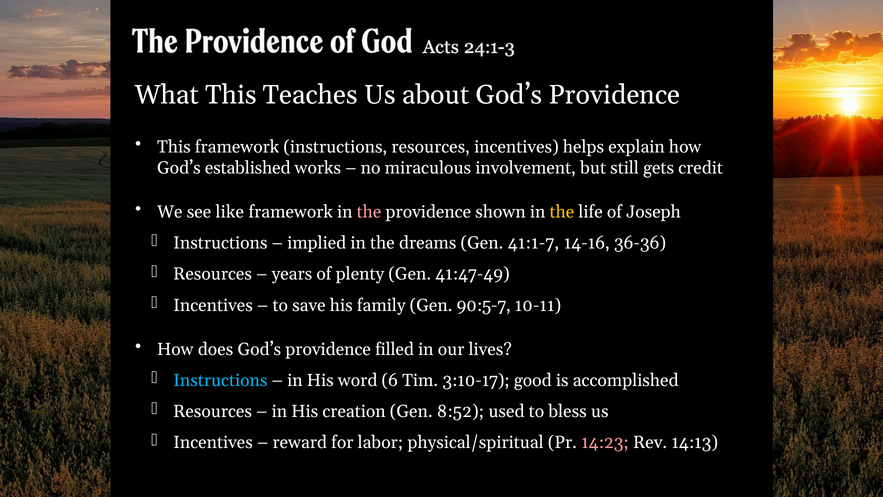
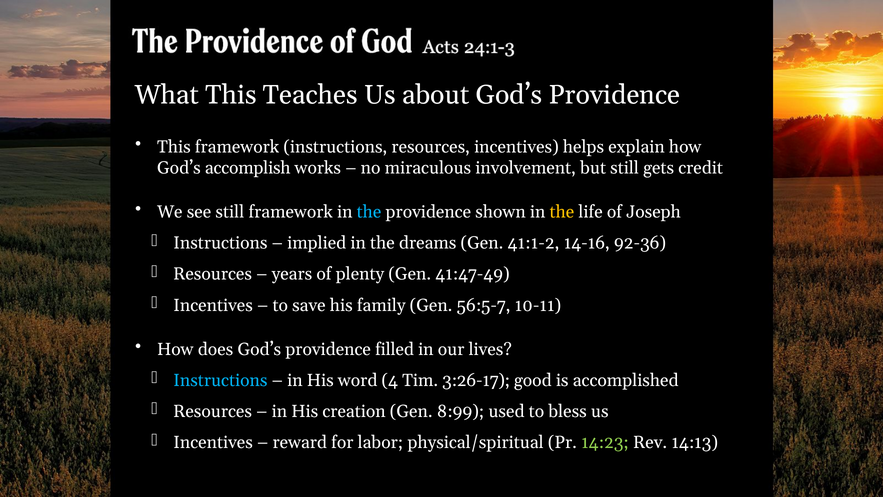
established: established -> accomplish (248, 168)
see like: like -> still (230, 212)
the colour: pink -> light blue (369, 212)
41:1-7: 41:1-7 -> 41:1-2 (534, 243)
36-36: 36-36 -> 92-36 (640, 243)
90:5-7: 90:5-7 -> 56:5-7 (484, 305)
6: 6 -> 4 (390, 380)
3:10-17: 3:10-17 -> 3:26-17 (476, 380)
8:52: 8:52 -> 8:99 (461, 411)
14:23 colour: pink -> light green (605, 442)
